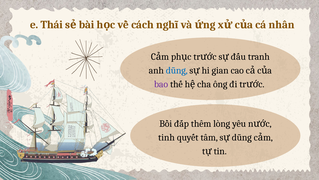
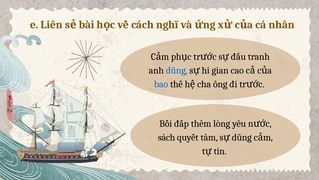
Thái: Thái -> Liên (52, 25)
bao colour: purple -> blue (161, 84)
tinh: tinh -> sách (167, 137)
